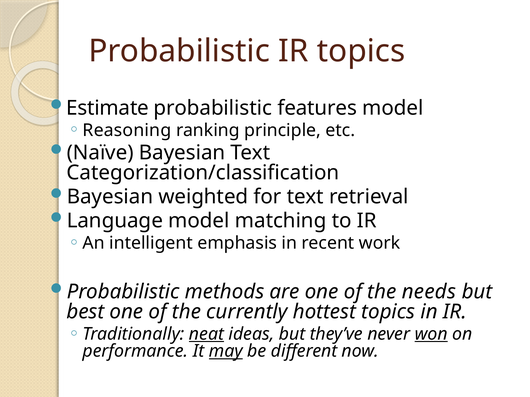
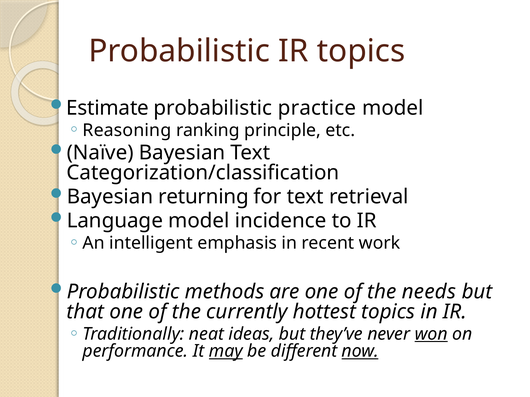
features: features -> practice (317, 108)
weighted: weighted -> returning (203, 197)
matching: matching -> incidence (281, 221)
best: best -> that (85, 312)
neat underline: present -> none (206, 334)
now underline: none -> present (360, 352)
